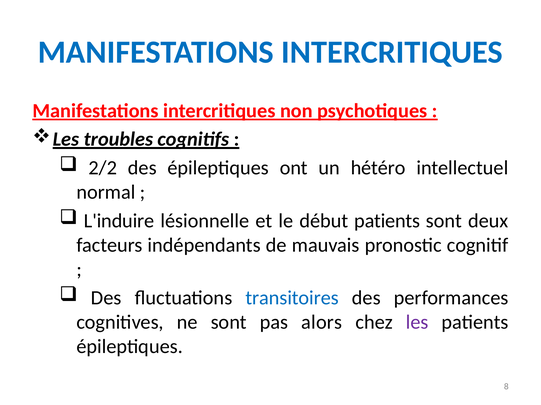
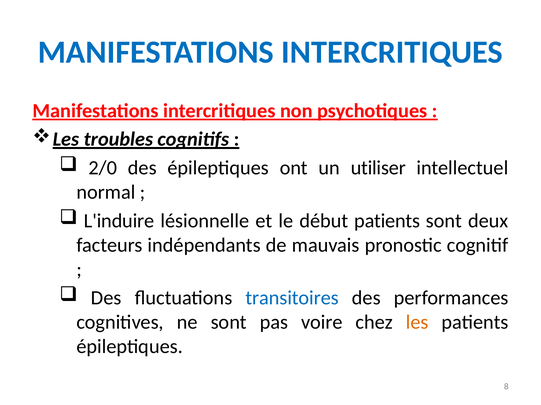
2/2: 2/2 -> 2/0 (103, 168)
hétéro: hétéro -> utiliser (378, 168)
alors: alors -> voire (322, 323)
les colour: purple -> orange (417, 323)
